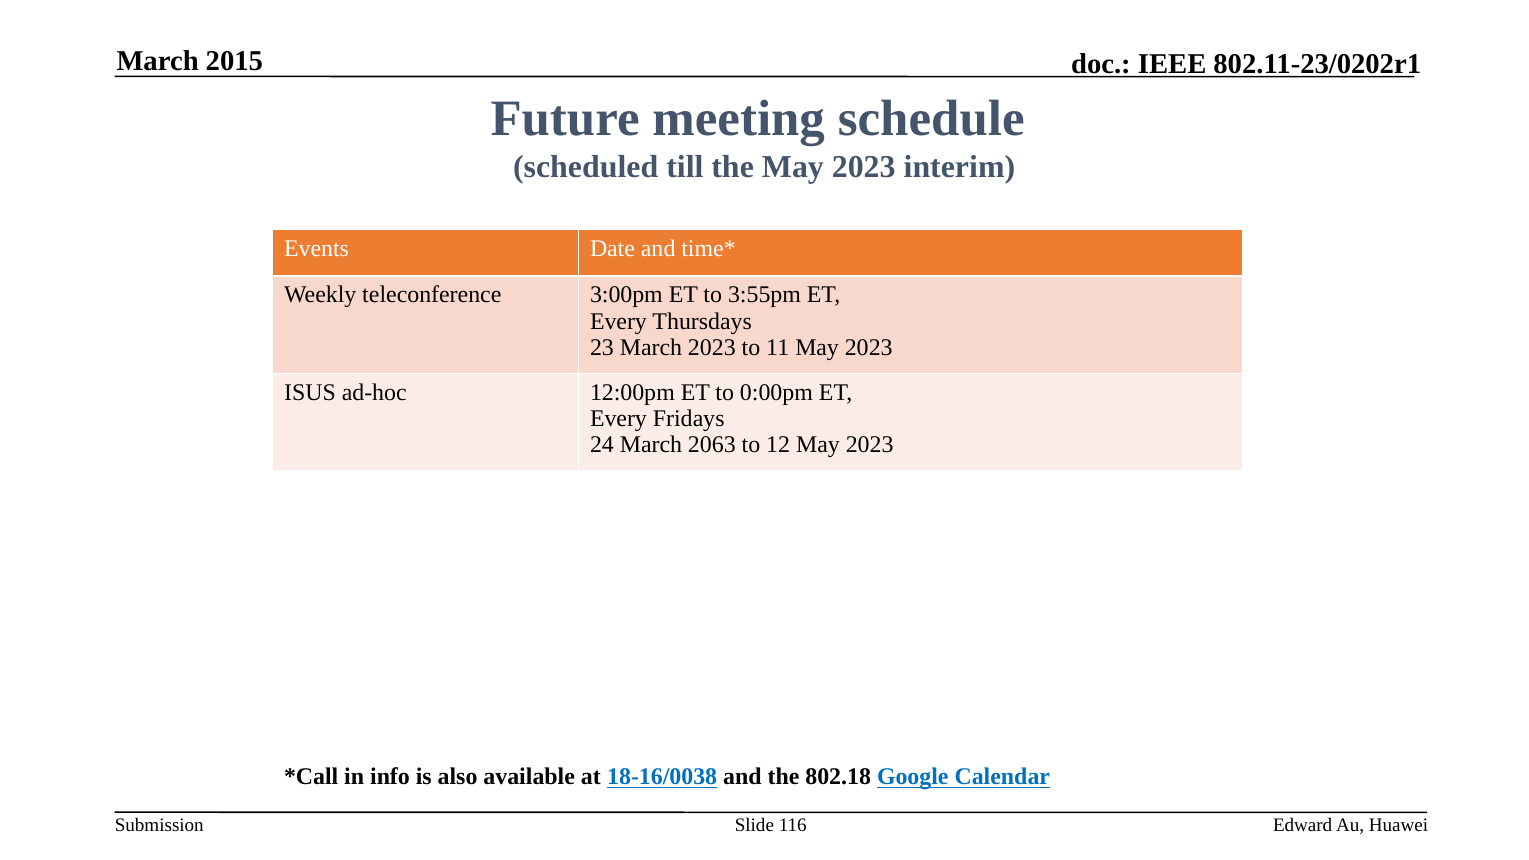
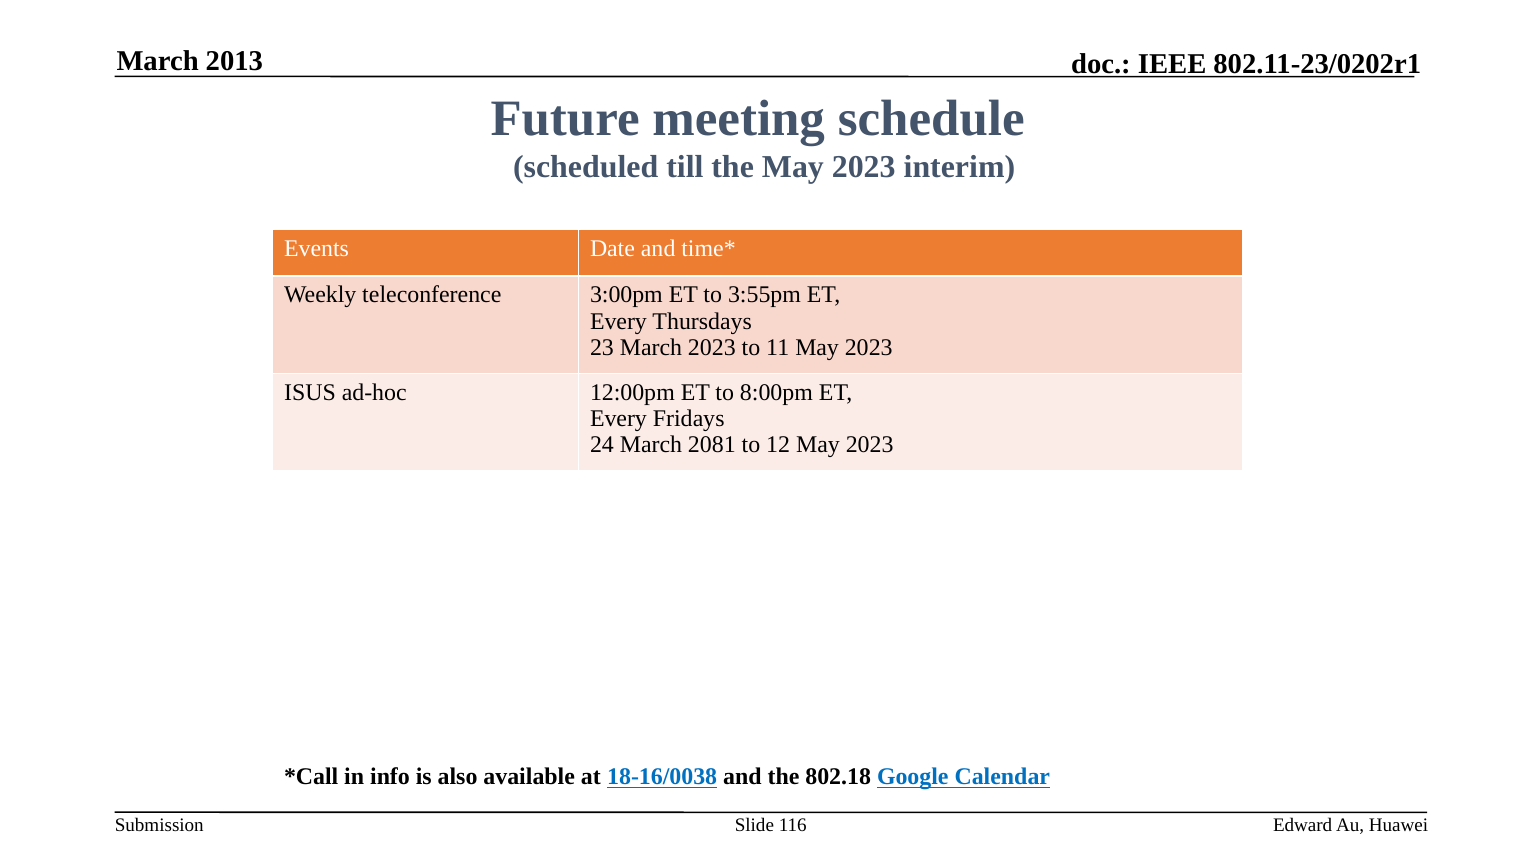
2015: 2015 -> 2013 (234, 61)
0:00pm: 0:00pm -> 8:00pm (776, 392)
2063: 2063 -> 2081 (712, 445)
